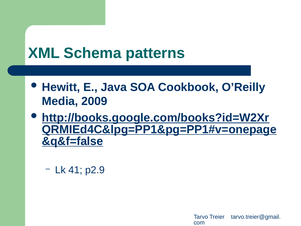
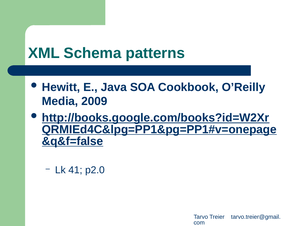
p2.9: p2.9 -> p2.0 (95, 170)
